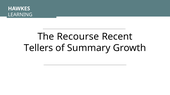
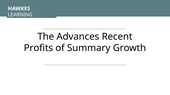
Recourse: Recourse -> Advances (78, 37)
Tellers: Tellers -> Profits (38, 48)
